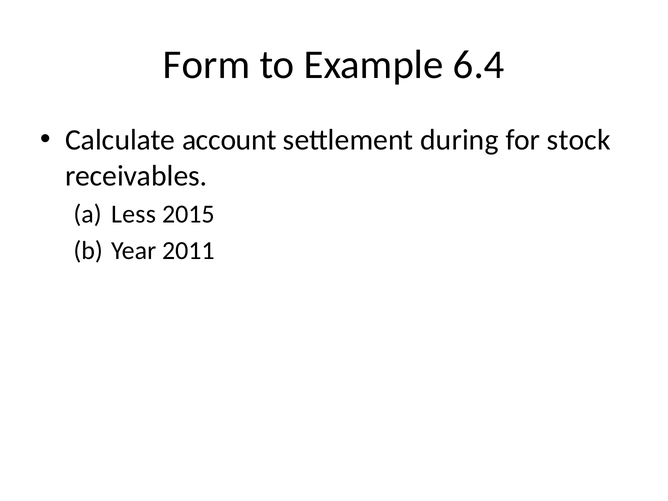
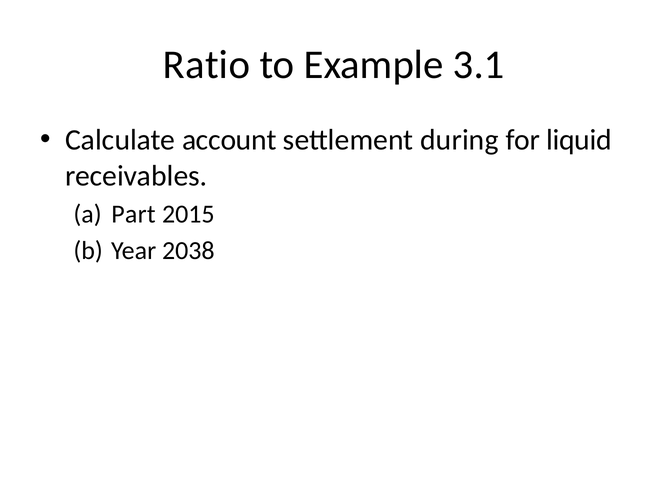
Form: Form -> Ratio (207, 65)
6.4: 6.4 -> 3.1 (479, 65)
stock: stock -> liquid (579, 140)
Less: Less -> Part (133, 214)
2011: 2011 -> 2038 (188, 251)
